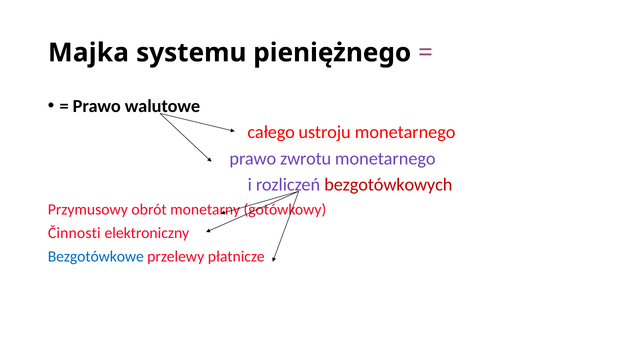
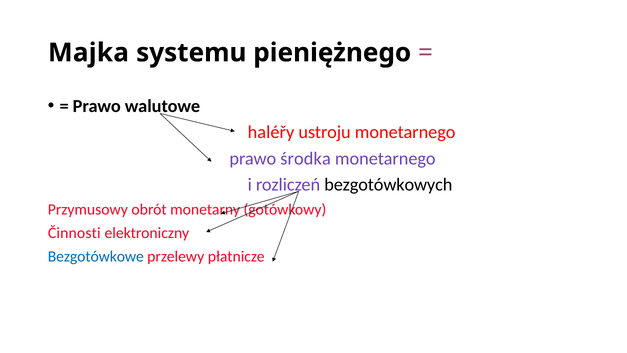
całego: całego -> haléřy (271, 132)
zwrotu: zwrotu -> środka (306, 158)
bezgotówkowych colour: red -> black (388, 185)
